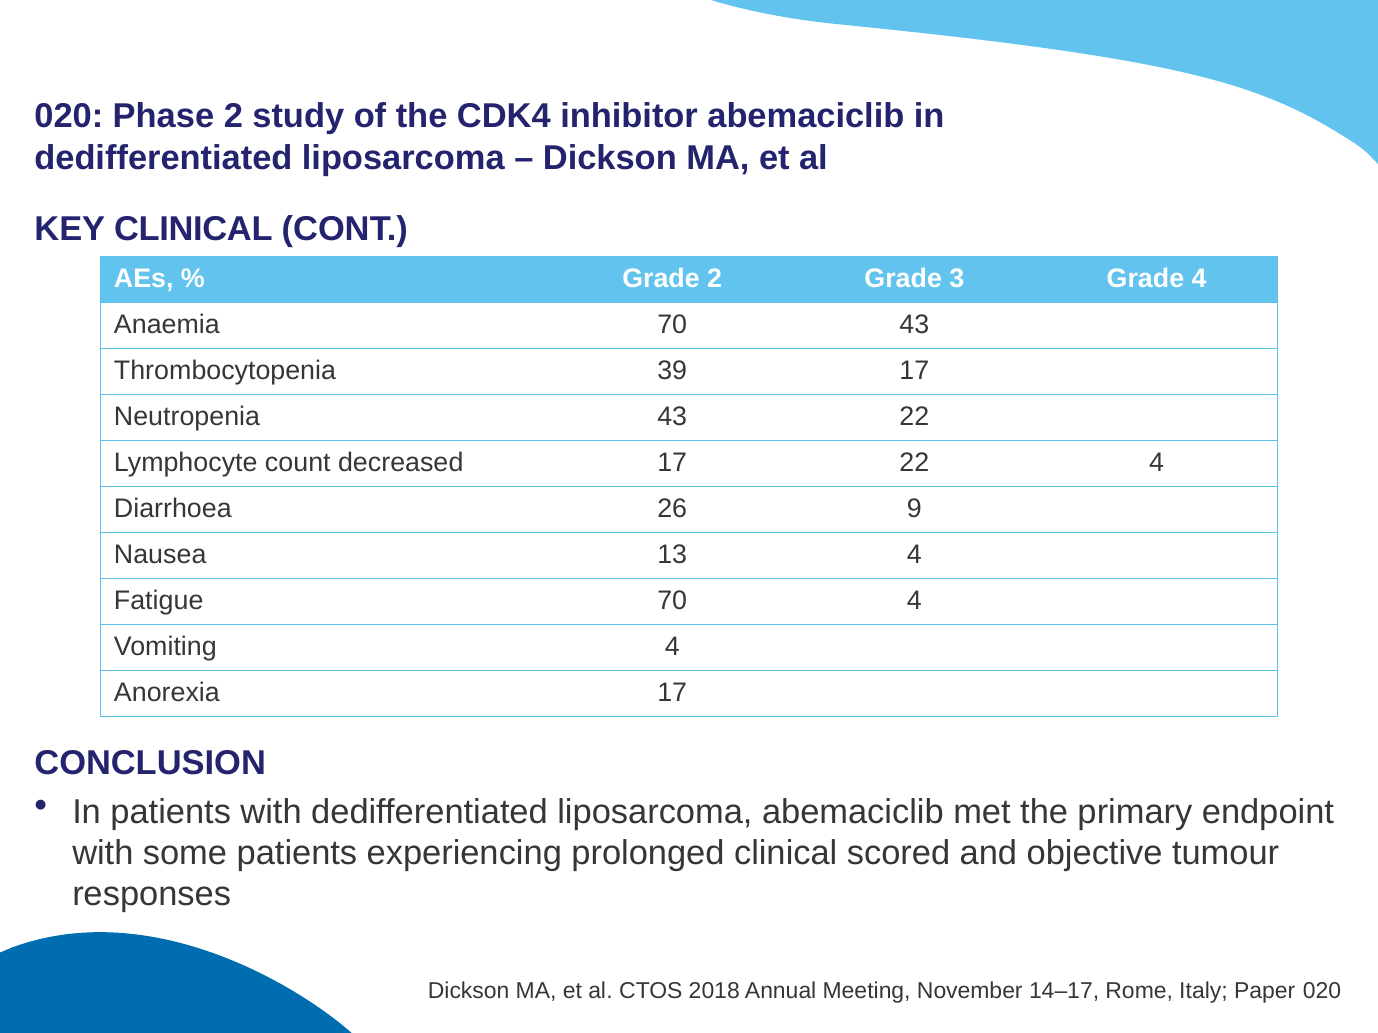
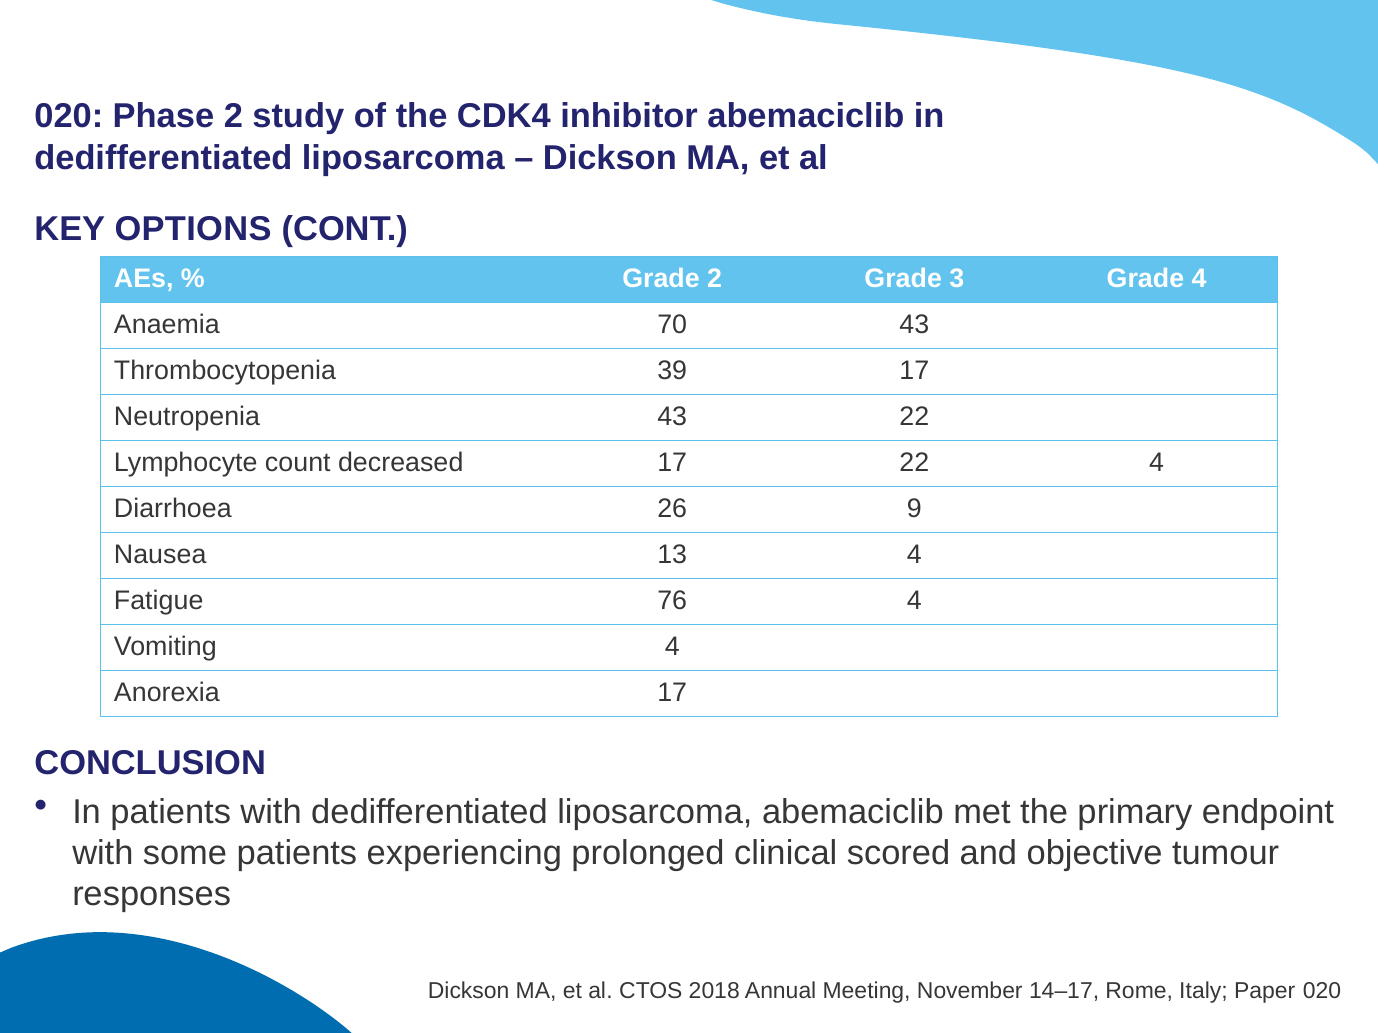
KEY CLINICAL: CLINICAL -> OPTIONS (193, 229)
Fatigue 70: 70 -> 76 (672, 601)
